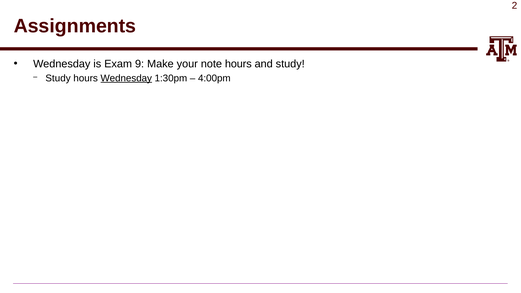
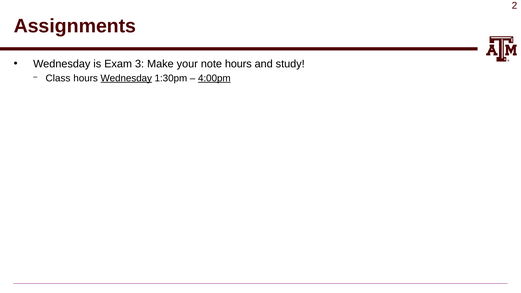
9: 9 -> 3 (140, 64)
Study: Study -> Class (58, 78)
4:00pm underline: none -> present (214, 78)
